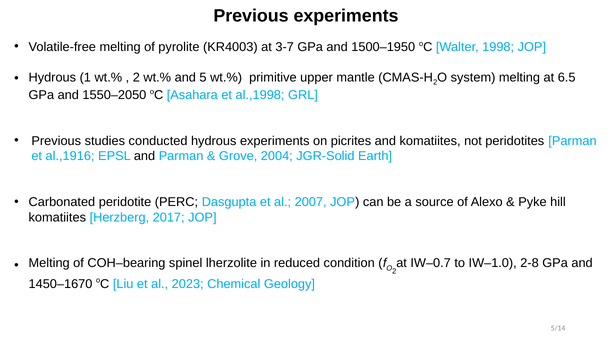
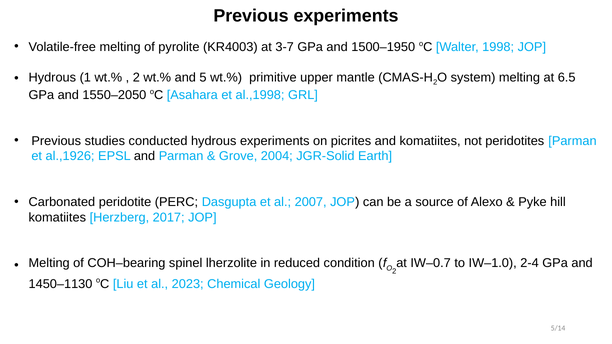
al.,1916: al.,1916 -> al.,1926 (70, 156)
2-8: 2-8 -> 2-4 (530, 263)
1450–1670: 1450–1670 -> 1450–1130 (61, 284)
